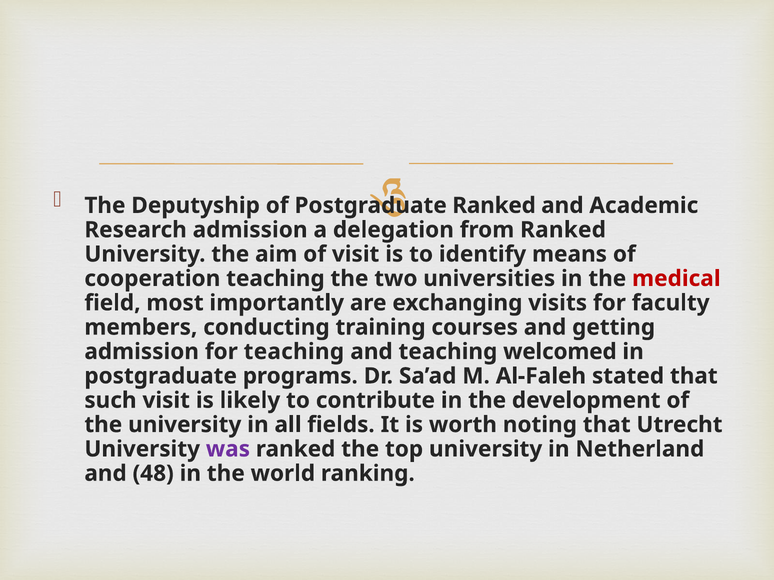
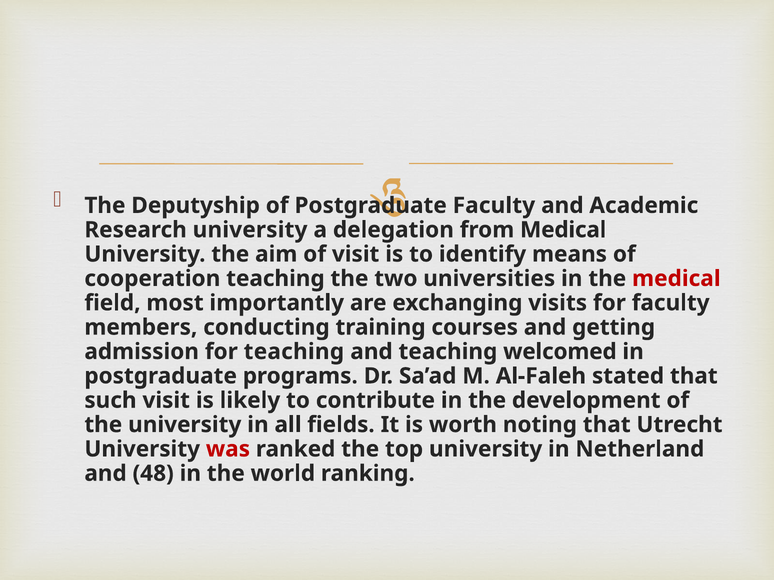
Ranked: Ranked -> Faculty (494, 206)
Research admission: admission -> university (250, 230)
from Ranked: Ranked -> Medical (563, 230)
was colour: purple -> red (228, 449)
